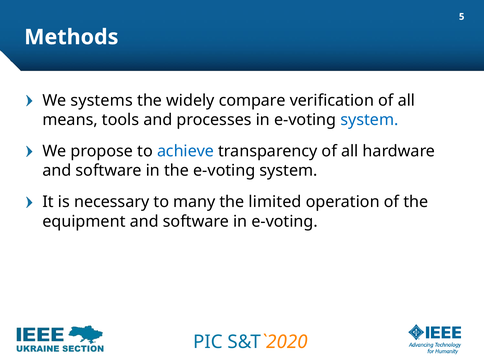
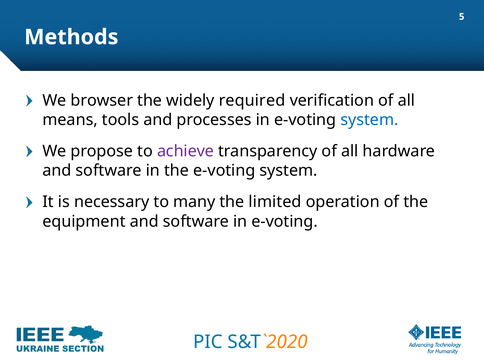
systems: systems -> browser (102, 100)
compare: compare -> required (252, 100)
achieve colour: blue -> purple (185, 151)
